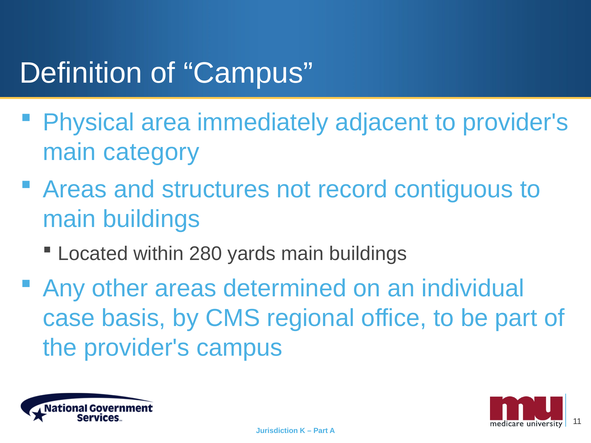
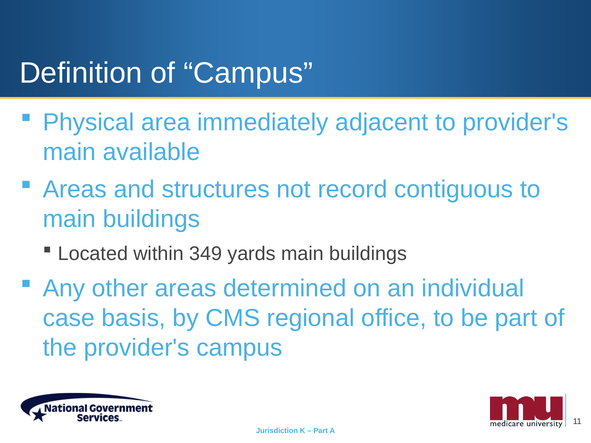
category: category -> available (151, 152)
280: 280 -> 349 (206, 254)
